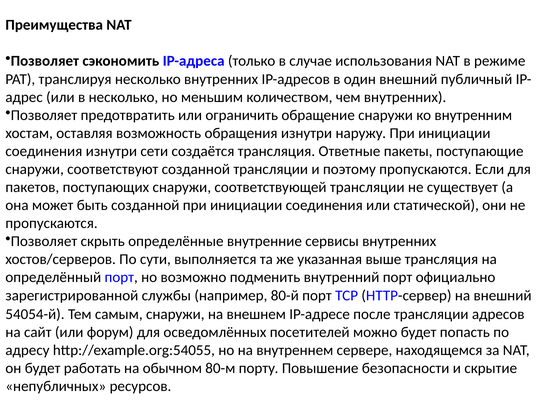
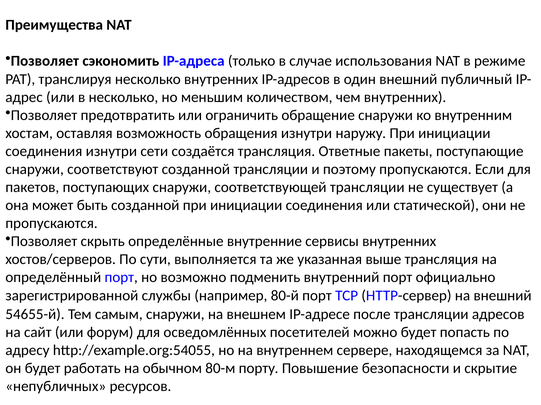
54054-й: 54054-й -> 54655-й (35, 315)
